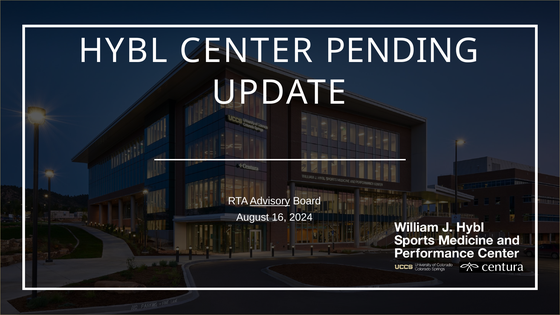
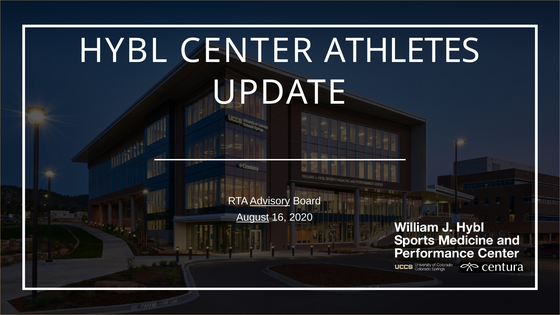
PENDING: PENDING -> ATHLETES (402, 51)
August underline: none -> present (253, 217)
2024: 2024 -> 2020 (301, 217)
